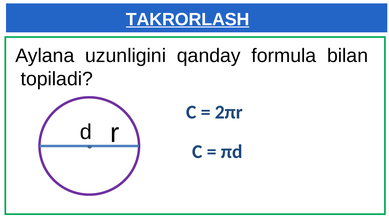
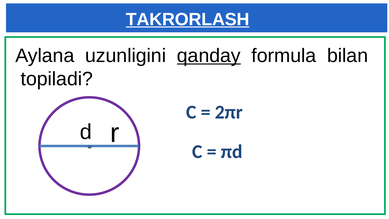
qanday underline: none -> present (209, 56)
